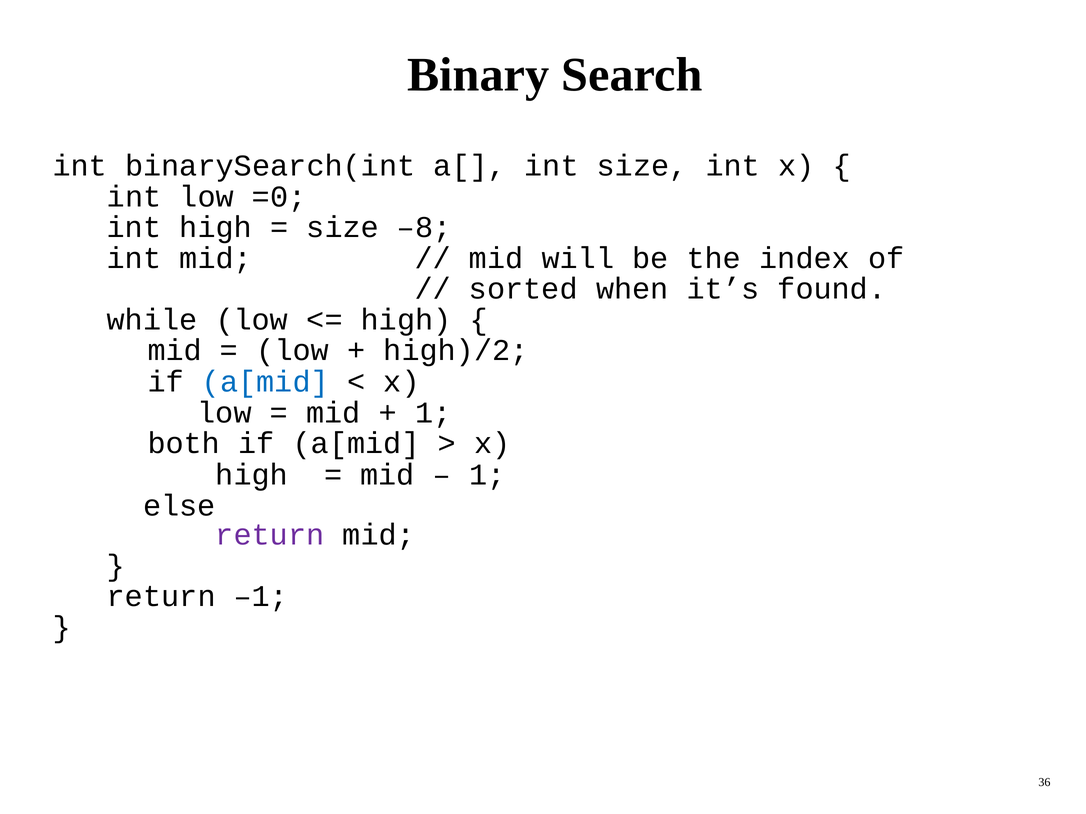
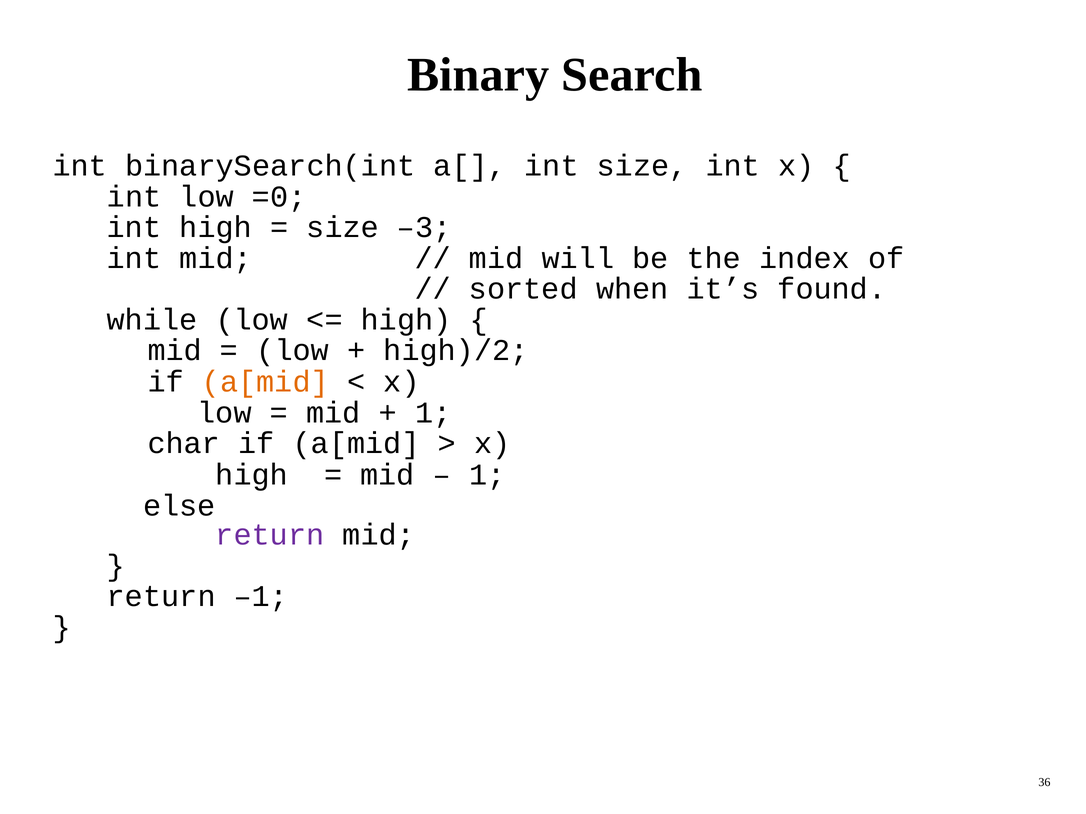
–8: –8 -> –3 (424, 228)
a[mid colour: blue -> orange (265, 382)
both: both -> char (184, 444)
